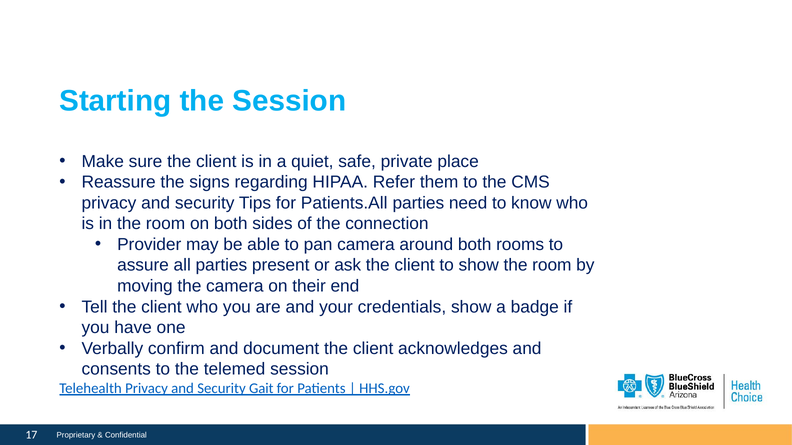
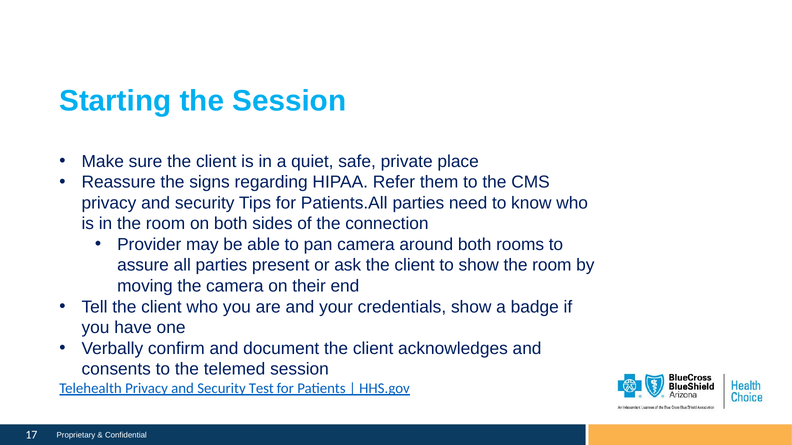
Gait: Gait -> Test (261, 389)
